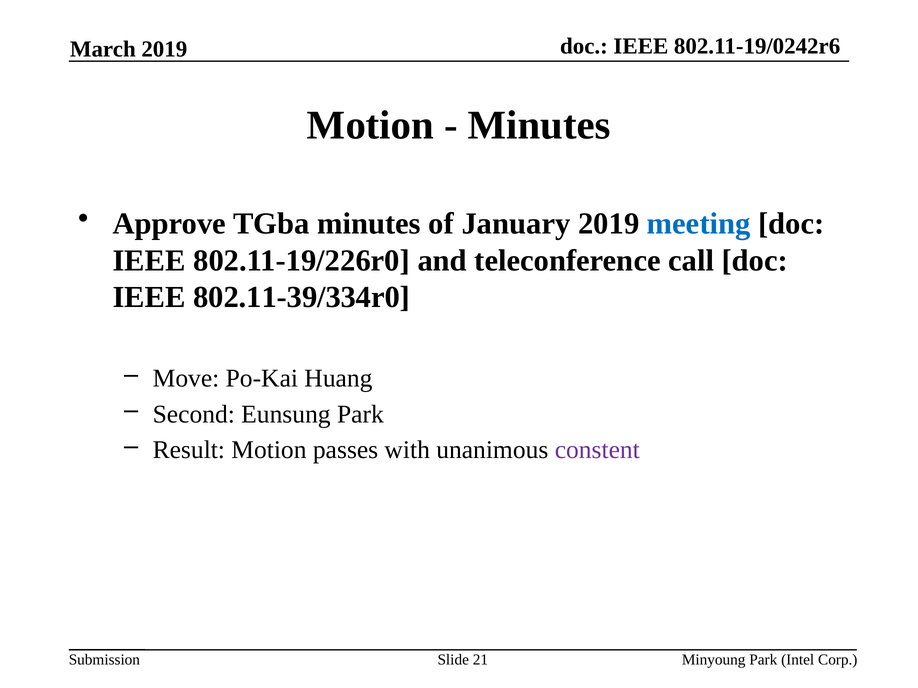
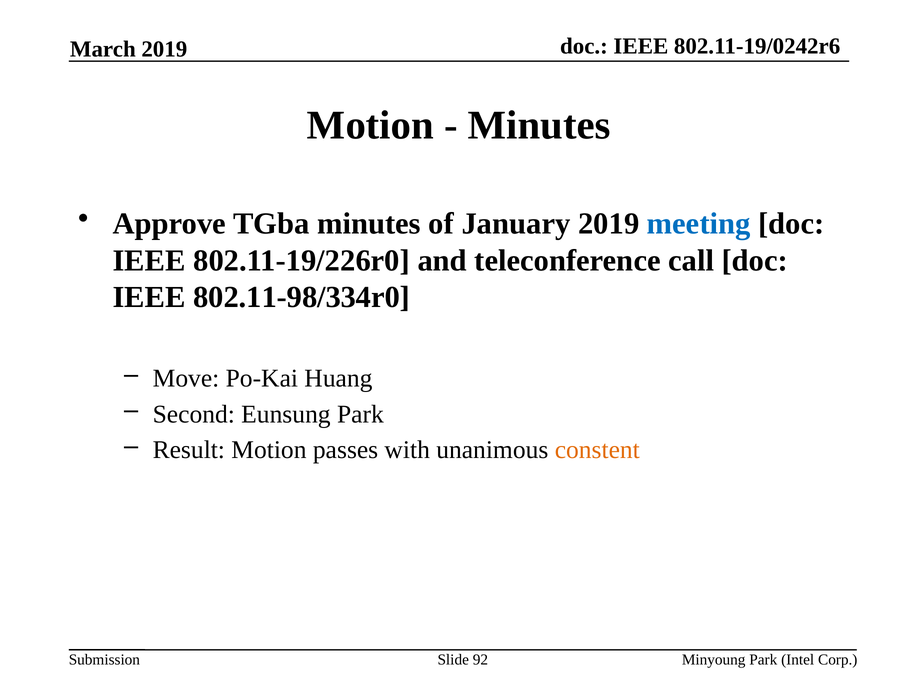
802.11-39/334r0: 802.11-39/334r0 -> 802.11-98/334r0 (302, 297)
constent colour: purple -> orange (597, 450)
21: 21 -> 92 (480, 660)
